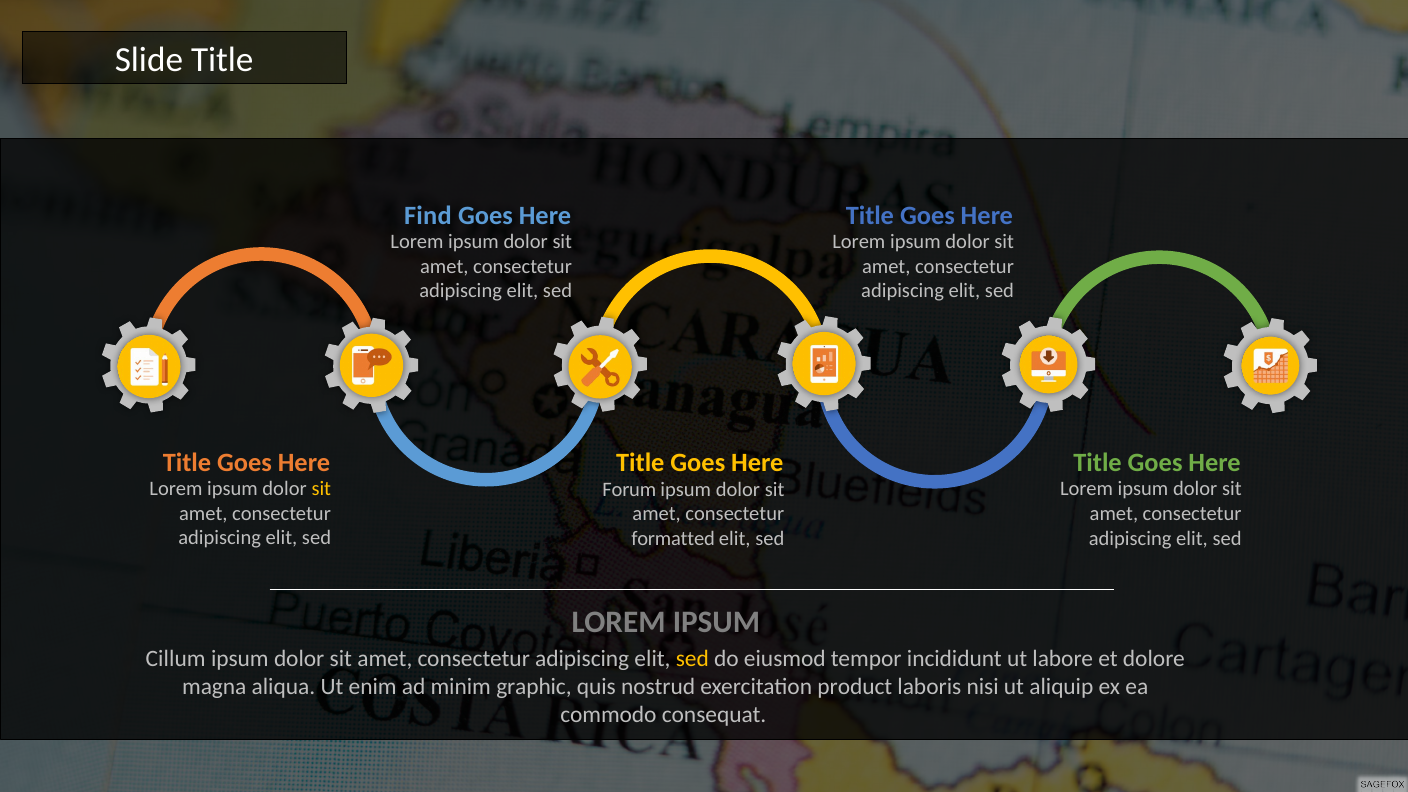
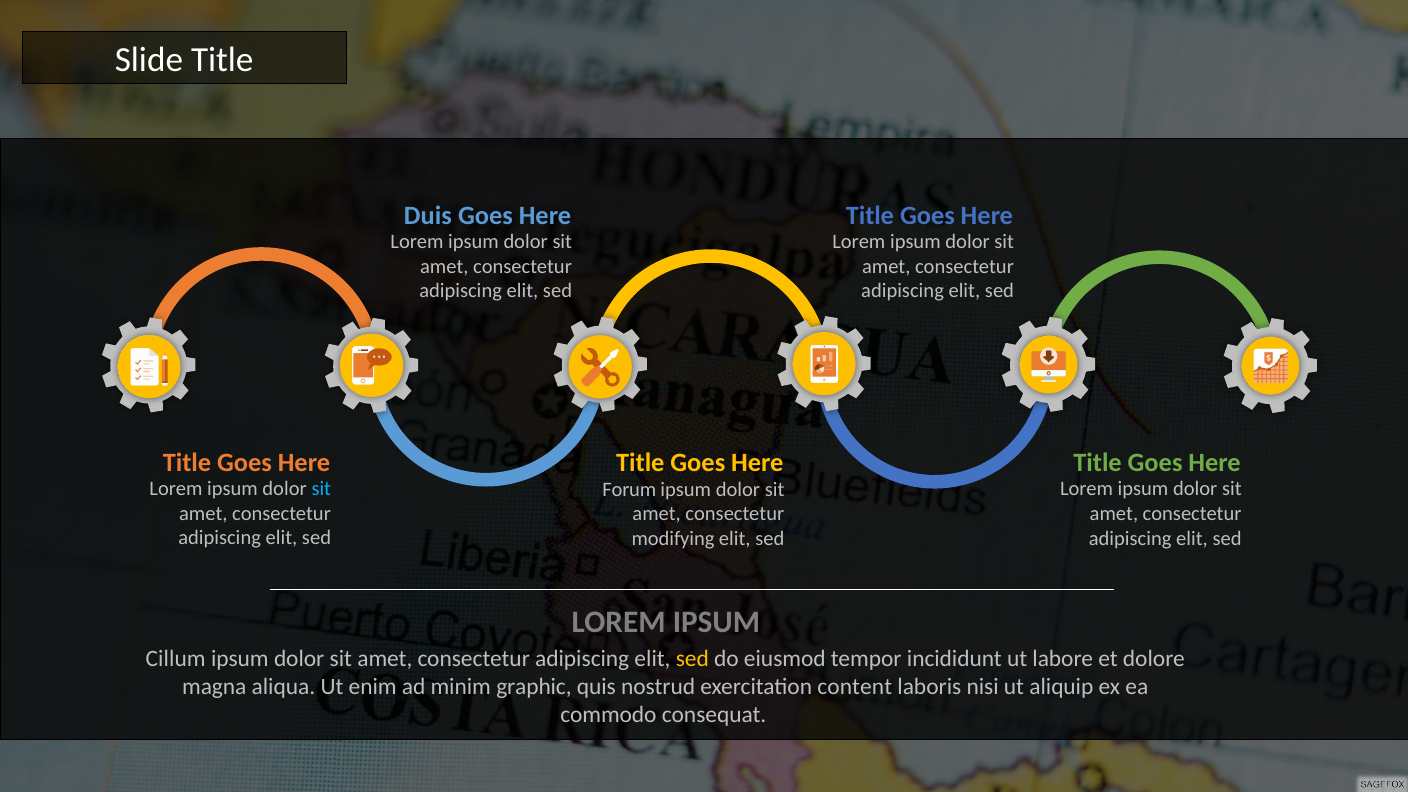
Find: Find -> Duis (428, 216)
sit colour: yellow -> light blue (321, 489)
formatted: formatted -> modifying (673, 539)
product: product -> content (855, 687)
